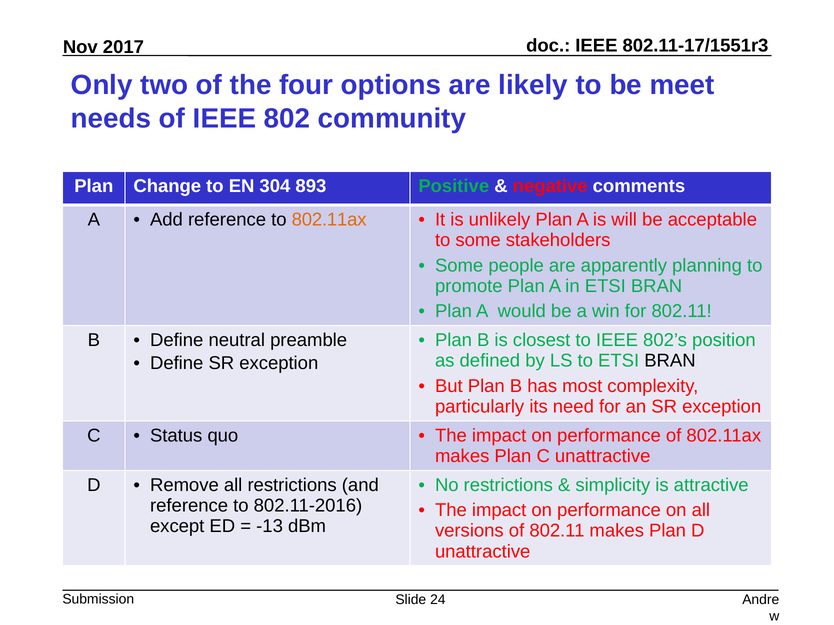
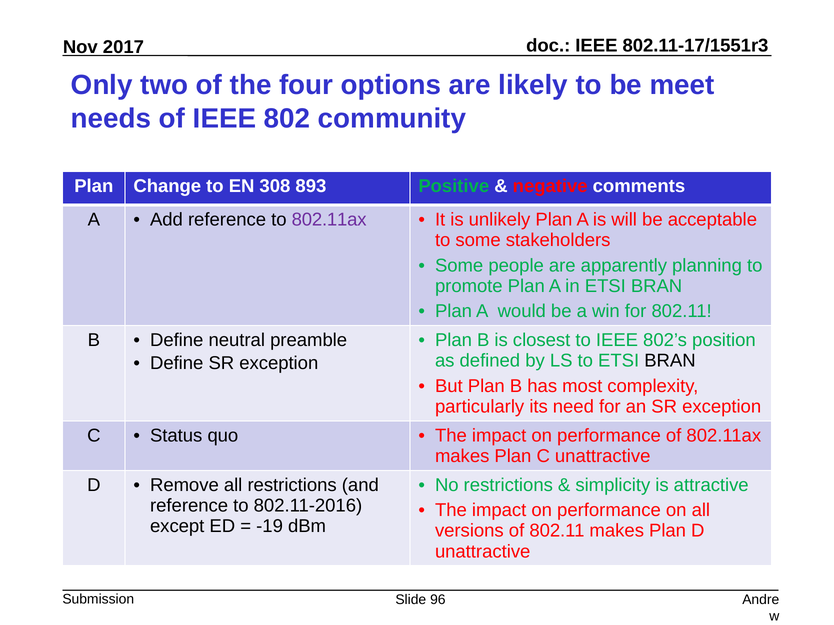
304: 304 -> 308 (275, 186)
802.11ax colour: orange -> purple (329, 220)
-13: -13 -> -19 (270, 527)
24: 24 -> 96 (438, 600)
